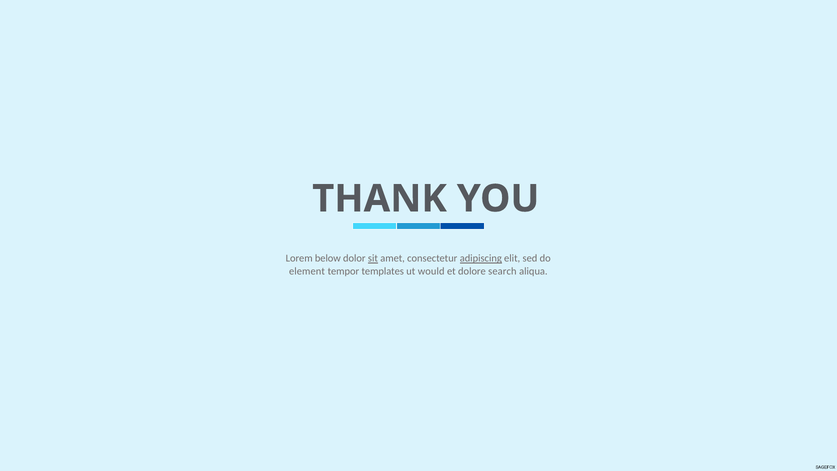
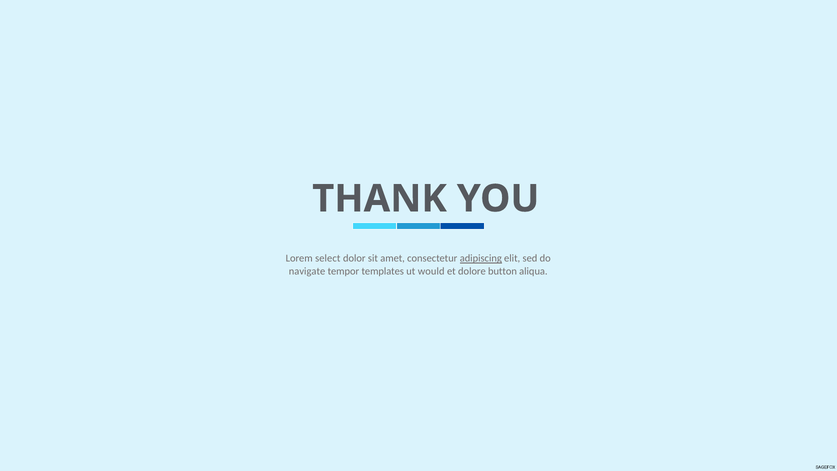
below: below -> select (328, 258)
sit underline: present -> none (373, 258)
element: element -> navigate (307, 271)
search: search -> button (502, 271)
